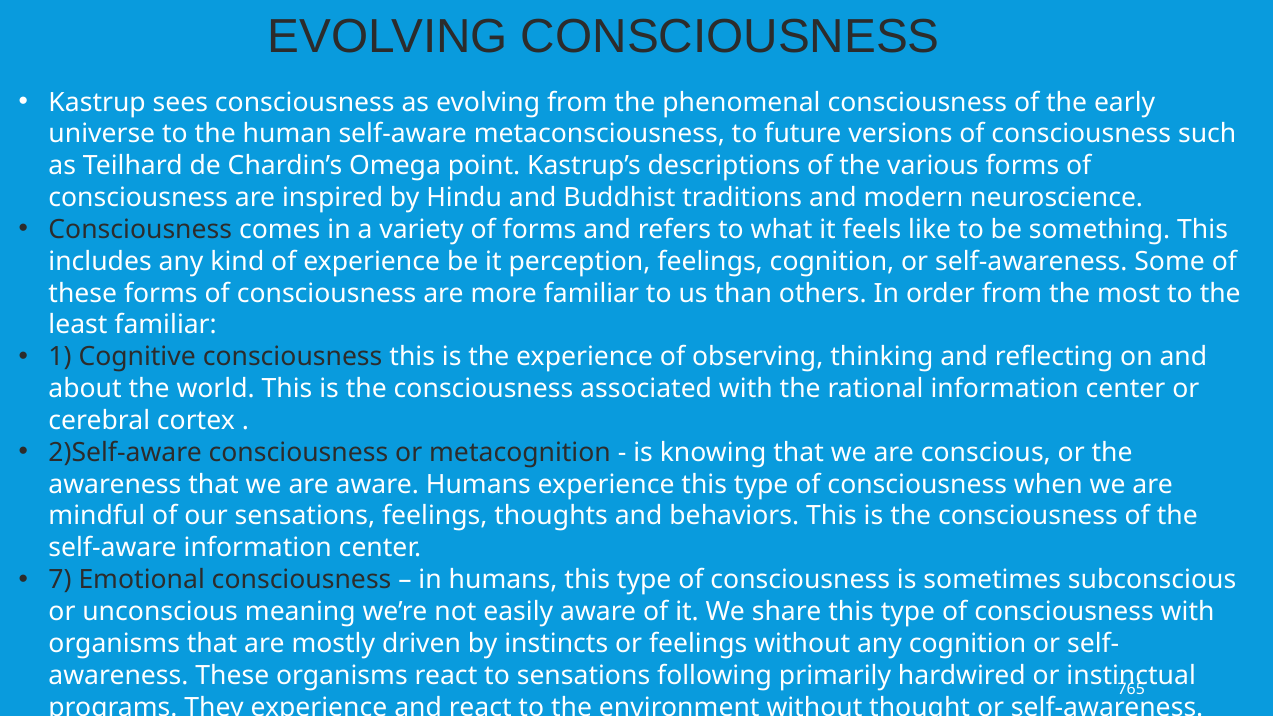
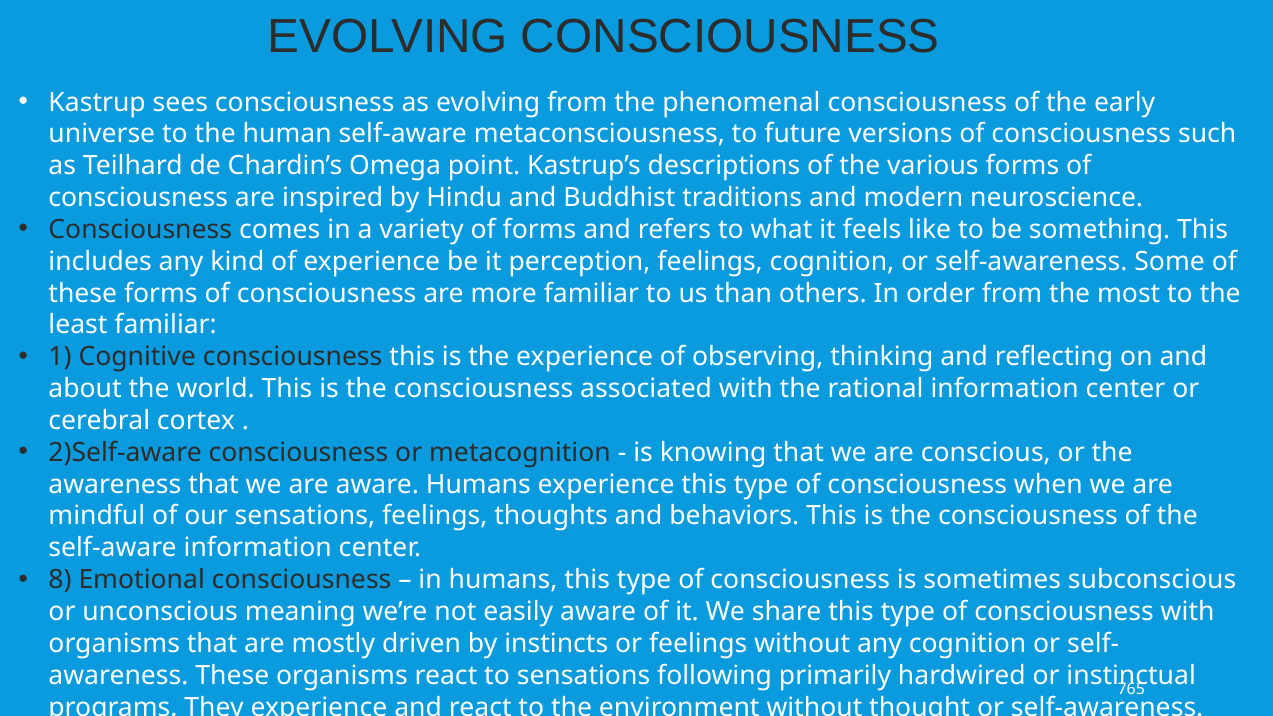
7: 7 -> 8 (60, 580)
